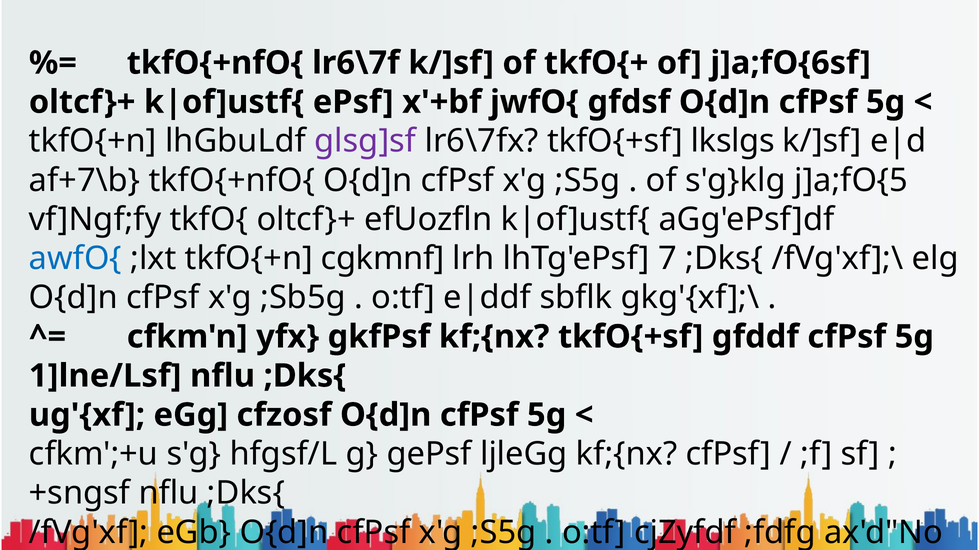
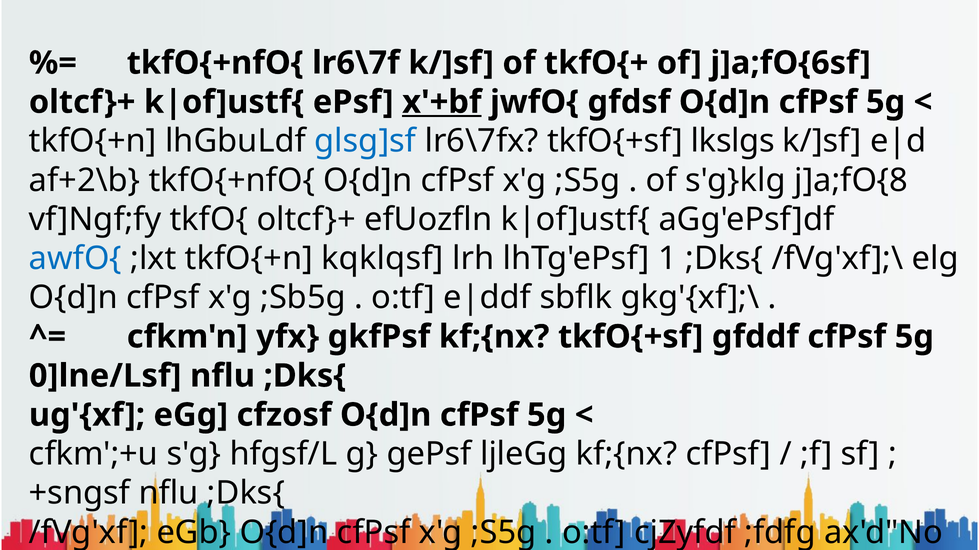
x'+bf underline: none -> present (442, 102)
glsg]sf colour: purple -> blue (365, 141)
af+7\b: af+7\b -> af+2\b (85, 181)
j]a;fO{5: j]a;fO{5 -> j]a;fO{8 (851, 181)
cgkmnf: cgkmnf -> kqklqsf (383, 259)
7: 7 -> 1 (668, 259)
1]lne/Lsf: 1]lne/Lsf -> 0]lne/Lsf (105, 376)
